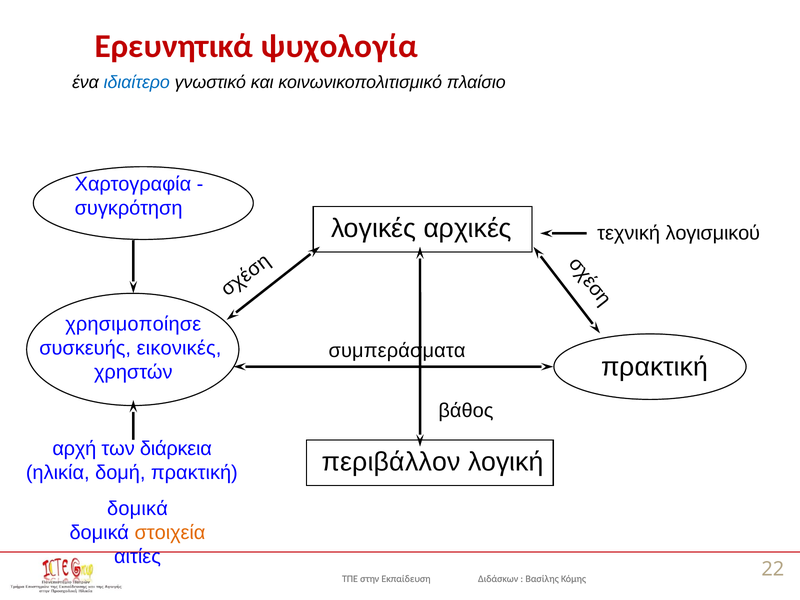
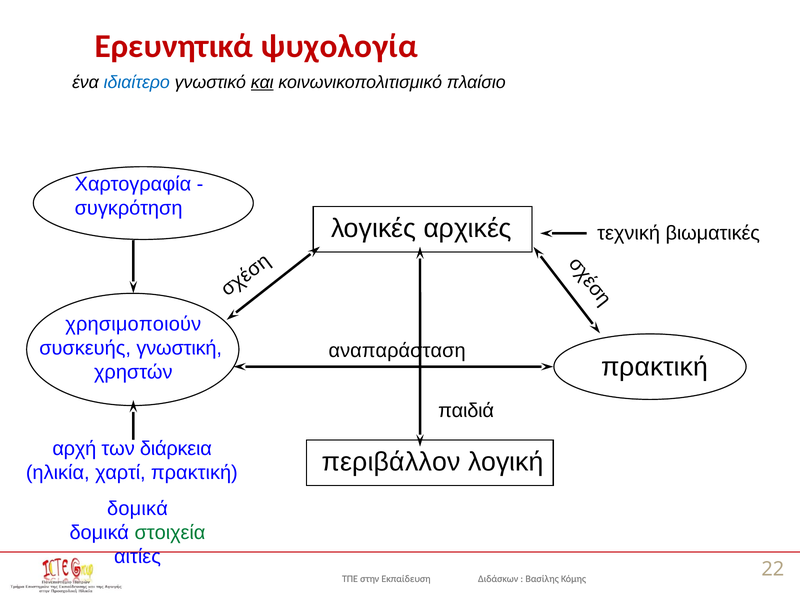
και underline: none -> present (262, 82)
λογισμικού: λογισμικού -> βιωματικές (713, 233)
χρησιμοποίησε: χρησιμοποίησε -> χρησιμοποιούν (133, 324)
εικονικές: εικονικές -> γνωστική (179, 348)
συμπεράσματα: συμπεράσματα -> αναπαράσταση (397, 351)
βάθος: βάθος -> παιδιά (466, 411)
δομή: δομή -> χαρτί (120, 473)
στοιχεία colour: orange -> green (170, 533)
